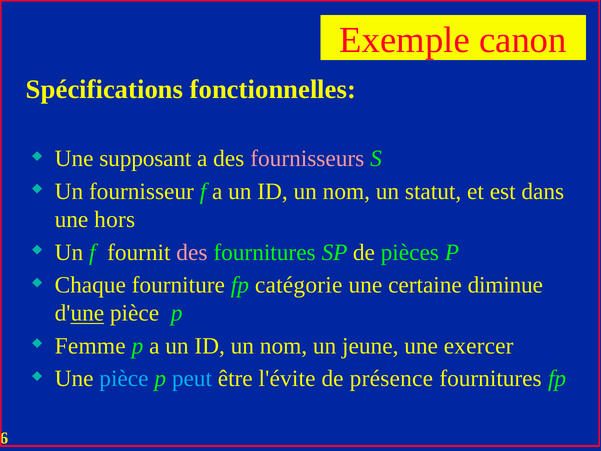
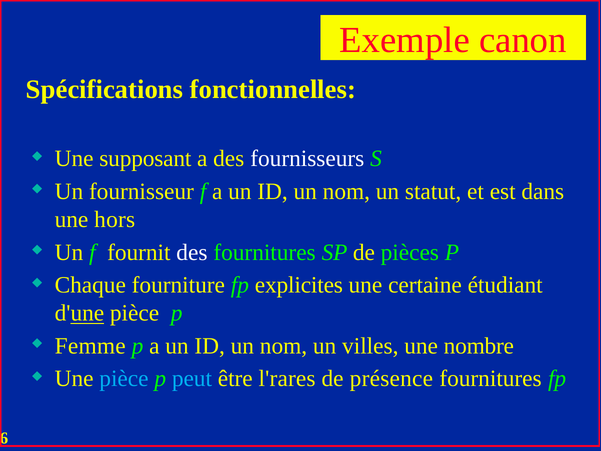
fournisseurs colour: pink -> white (307, 159)
des colour: pink -> white (192, 252)
catégorie: catégorie -> explicites (299, 285)
diminue: diminue -> étudiant (505, 285)
jeune: jeune -> villes (370, 346)
exercer: exercer -> nombre (479, 346)
l'évite: l'évite -> l'rares (287, 378)
